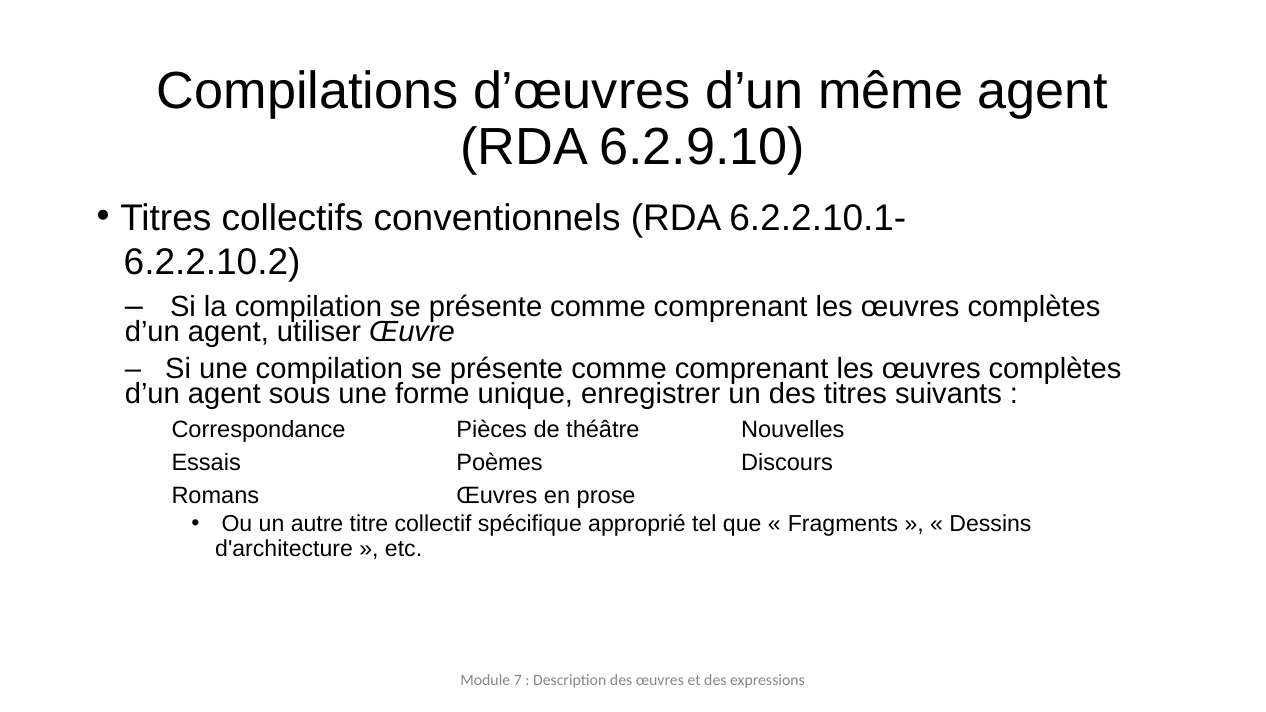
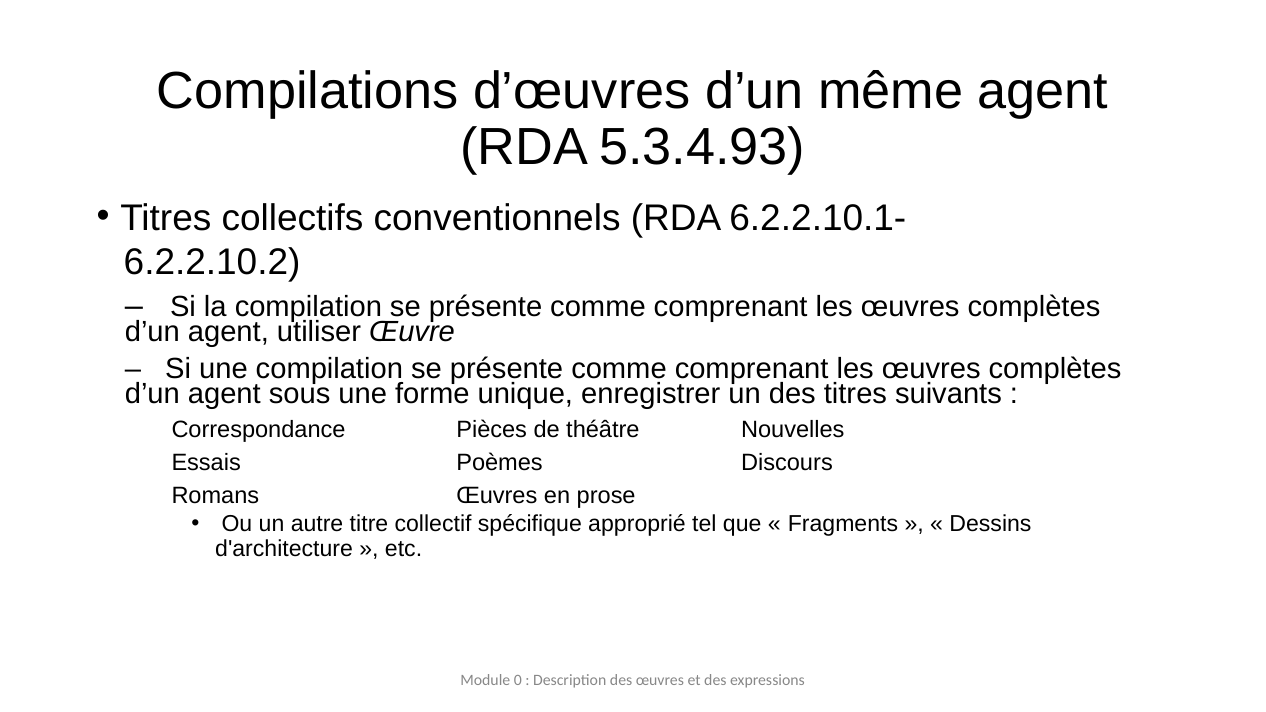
6.2.9.10: 6.2.9.10 -> 5.3.4.93 (702, 148)
7: 7 -> 0 (518, 680)
